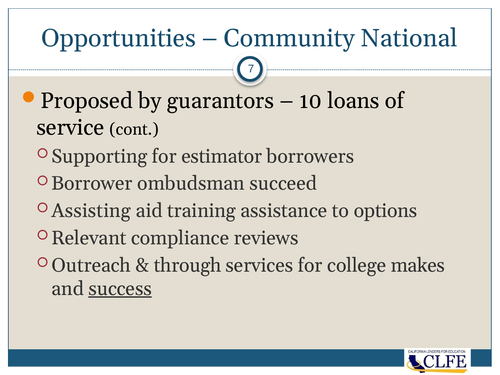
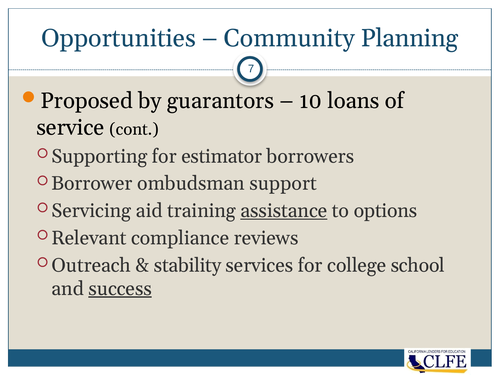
National: National -> Planning (409, 38)
succeed: succeed -> support (283, 184)
Assisting: Assisting -> Servicing (91, 211)
assistance underline: none -> present (284, 211)
through: through -> stability (188, 265)
makes: makes -> school (418, 265)
